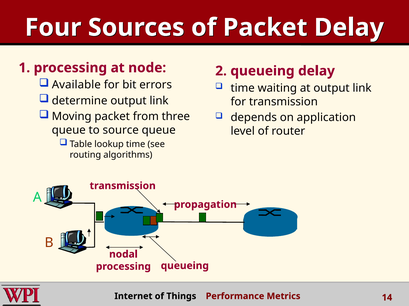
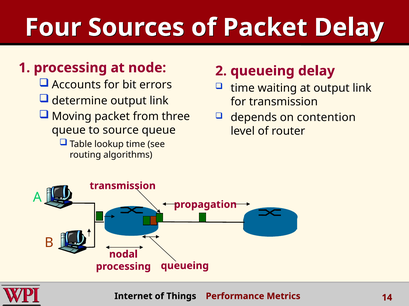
Available: Available -> Accounts (76, 85)
application: application -> contention (326, 118)
